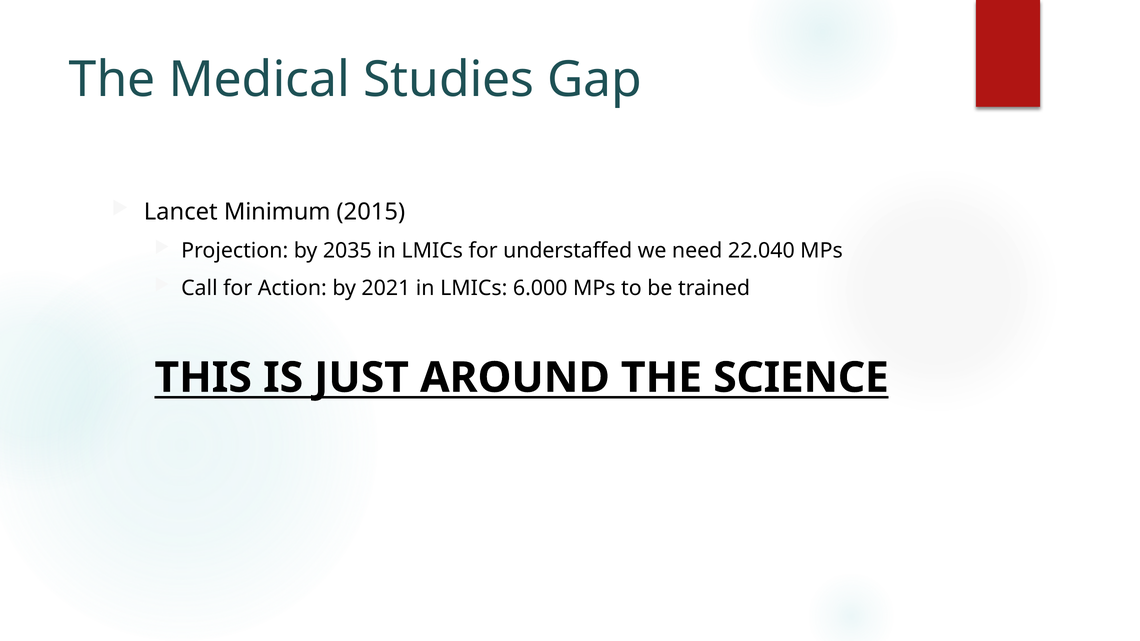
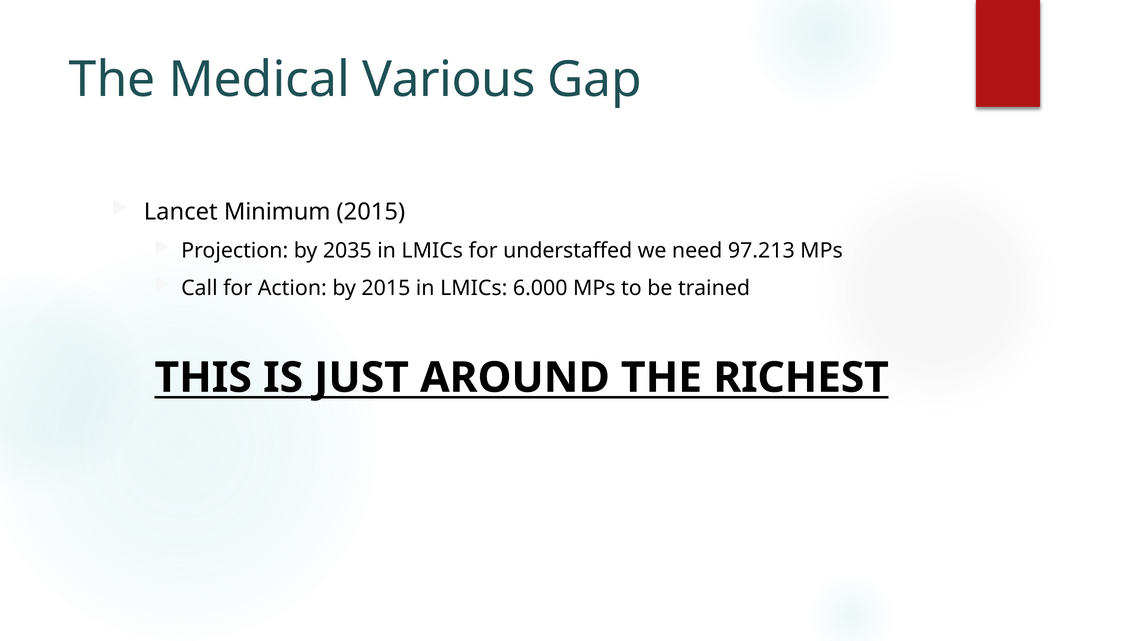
Studies: Studies -> Various (449, 80)
22.040: 22.040 -> 97.213 (761, 251)
by 2021: 2021 -> 2015 (386, 288)
SCIENCE: SCIENCE -> RICHEST (801, 378)
